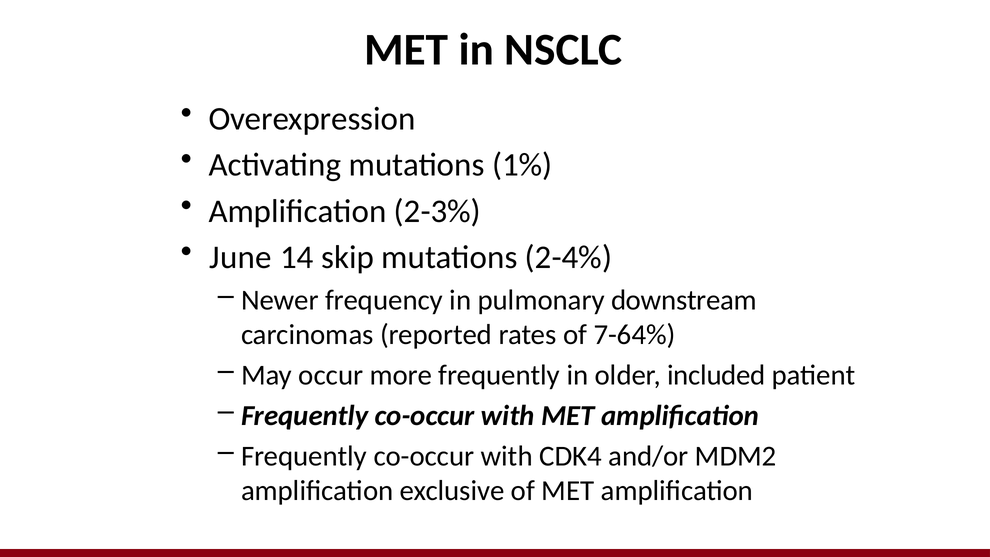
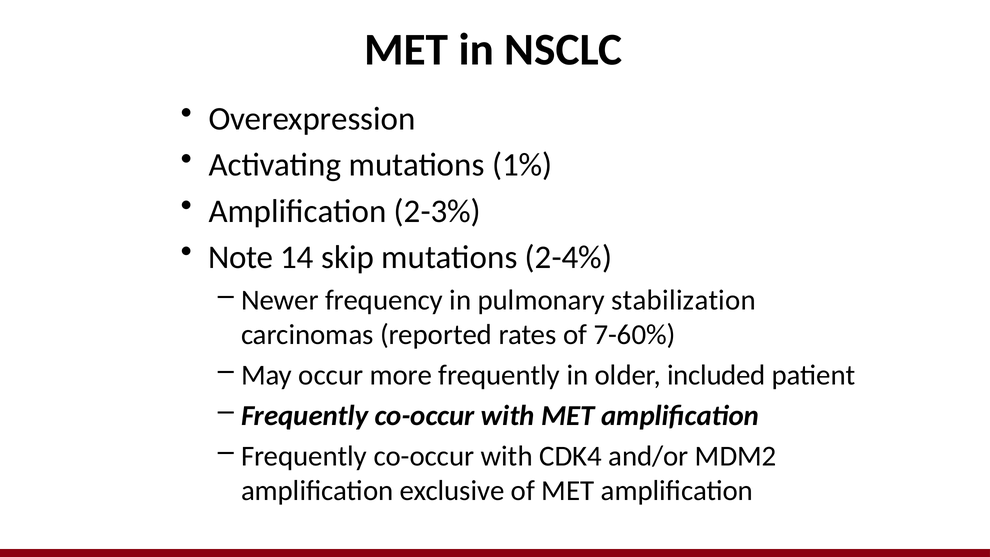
June: June -> Note (241, 257)
downstream: downstream -> stabilization (684, 300)
7-64%: 7-64% -> 7-60% (635, 335)
